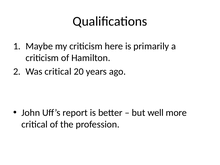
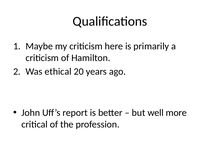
Was critical: critical -> ethical (58, 72)
